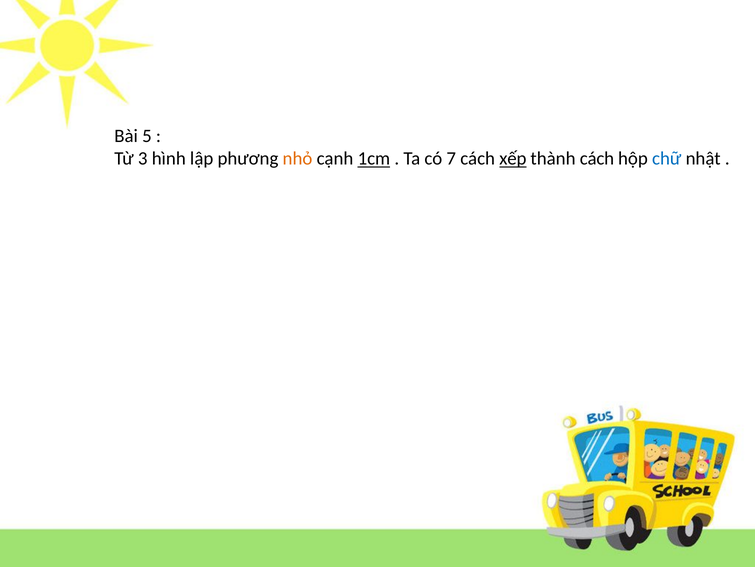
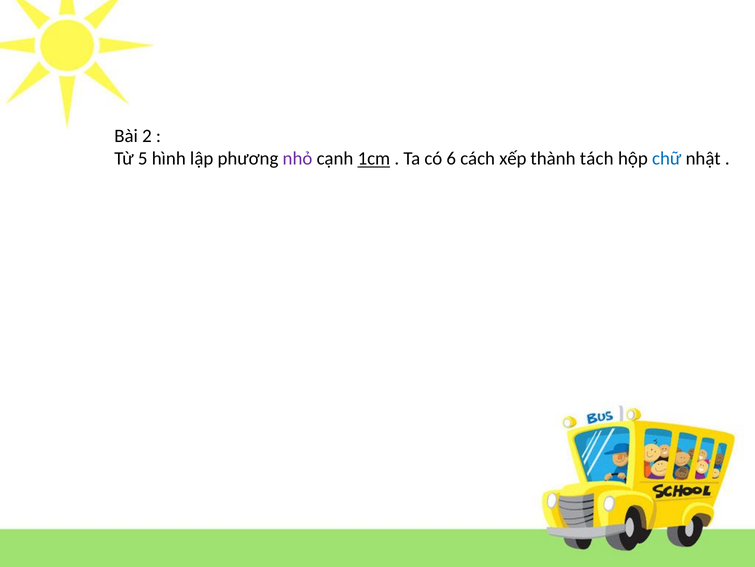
5: 5 -> 2 (147, 136)
3: 3 -> 5 (143, 159)
nhỏ colour: orange -> purple (297, 159)
7: 7 -> 6 (451, 159)
xếp underline: present -> none (513, 159)
thành cách: cách -> tách (597, 159)
